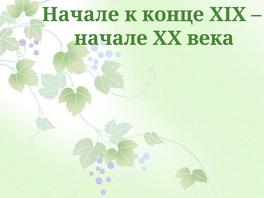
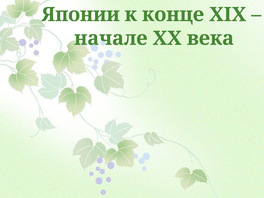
Начале: Начале -> Японии (81, 15)
